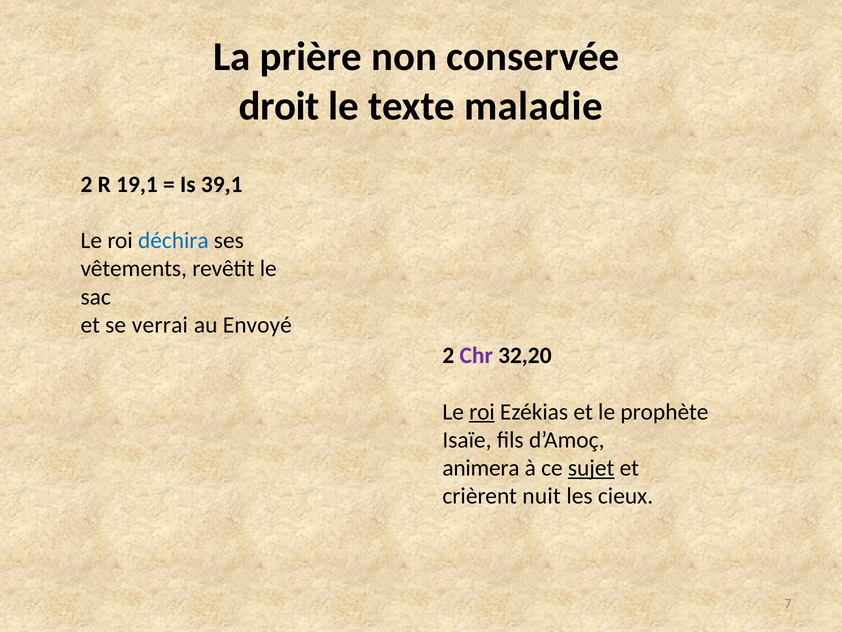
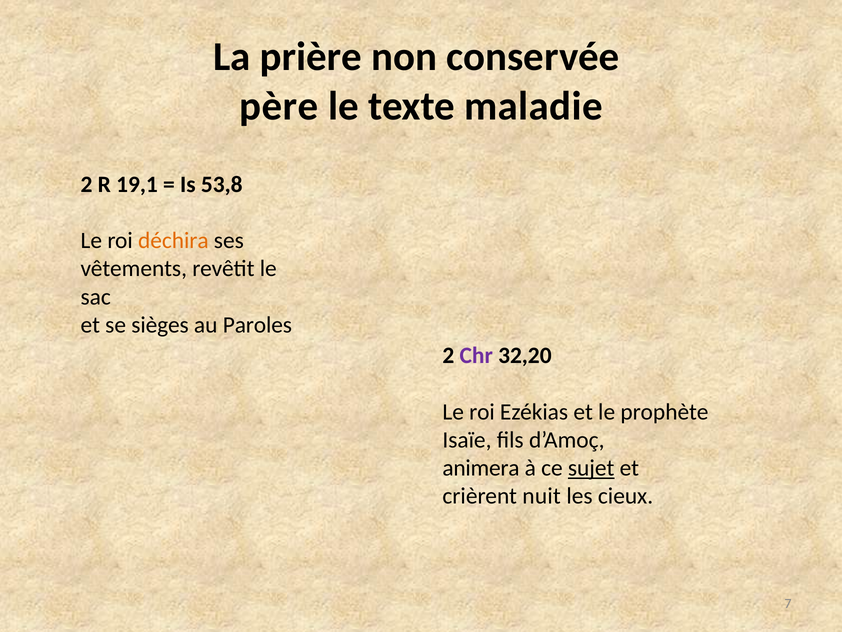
droit: droit -> père (279, 106)
39,1: 39,1 -> 53,8 (222, 184)
déchira colour: blue -> orange (173, 240)
verrai: verrai -> sièges (160, 325)
Envoyé: Envoyé -> Paroles (257, 325)
roi underline: present -> none (482, 411)
